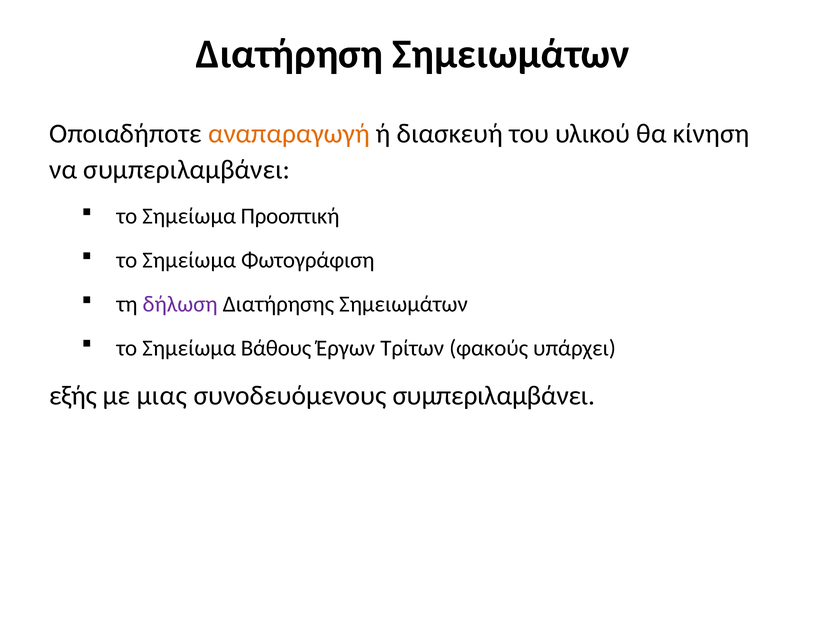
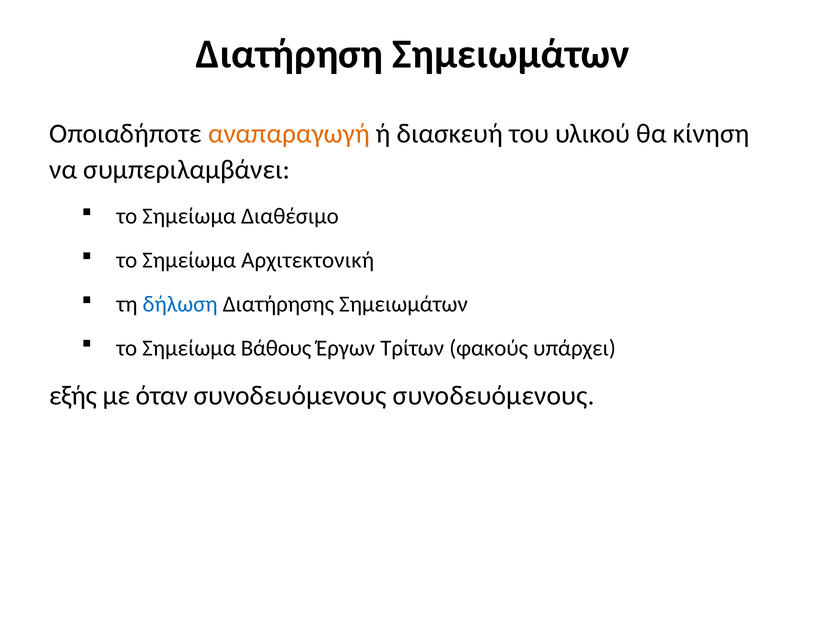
Προοπτική: Προοπτική -> Διαθέσιμο (290, 216)
Φωτογράφιση: Φωτογράφιση -> Αρχιτεκτονική (308, 260)
δήλωση colour: purple -> blue (180, 304)
μιας: μιας -> όταν (162, 396)
συνοδευόμενους συμπεριλαμβάνει: συμπεριλαμβάνει -> συνοδευόμενους (494, 396)
